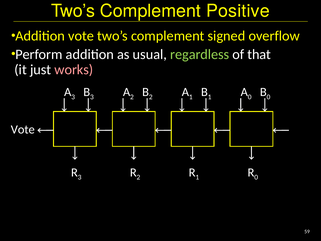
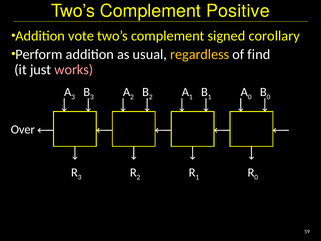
overflow: overflow -> corollary (274, 36)
regardless colour: light green -> yellow (200, 54)
that: that -> find (259, 54)
Vote: Vote -> Over (23, 129)
